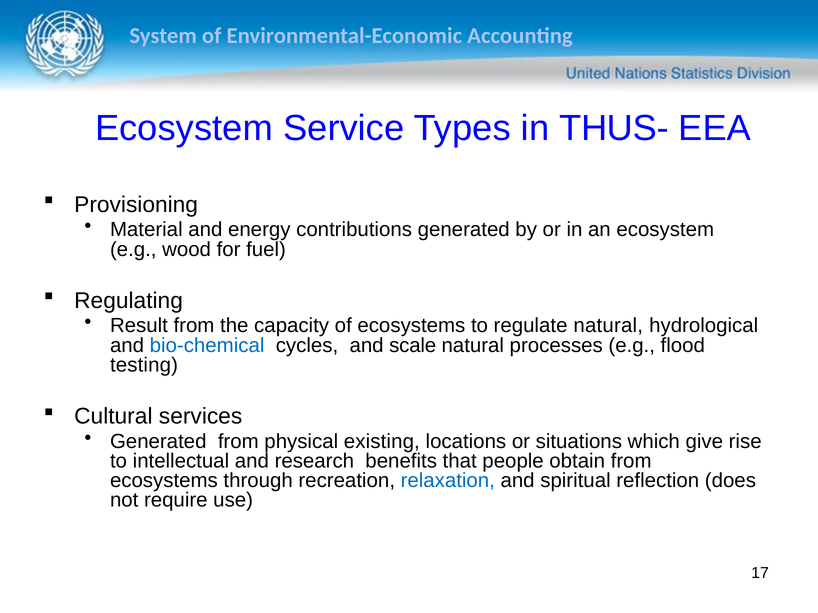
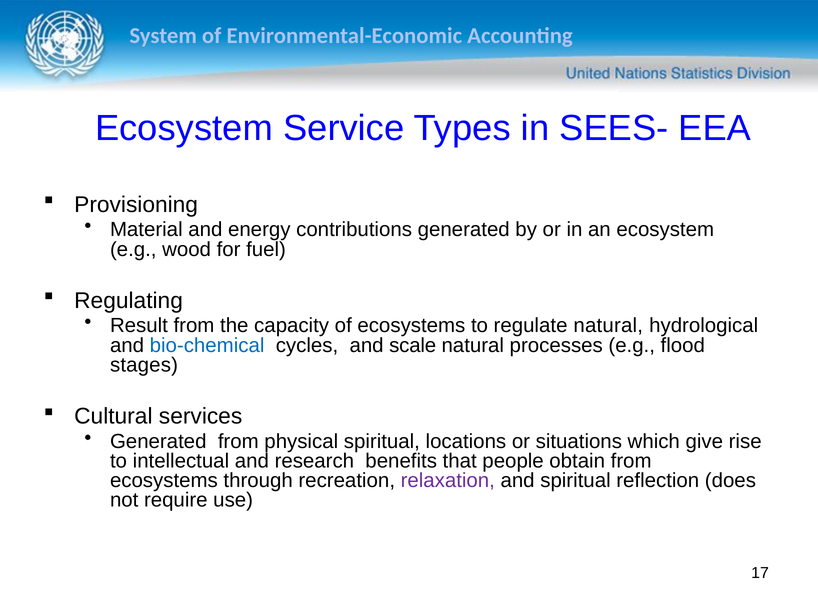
THUS-: THUS- -> SEES- (614, 128)
testing: testing -> stages (144, 365)
physical existing: existing -> spiritual (382, 442)
relaxation colour: blue -> purple (448, 481)
